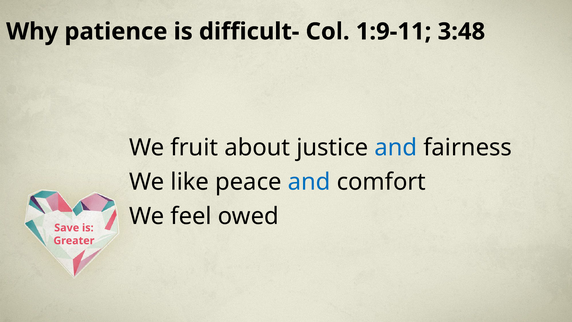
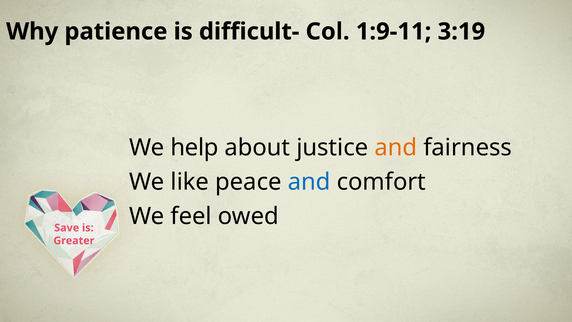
3:48: 3:48 -> 3:19 (461, 32)
fruit: fruit -> help (195, 147)
and colour: blue -> orange (396, 147)
